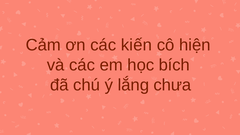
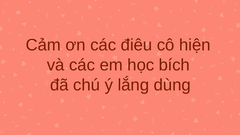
kiến: kiến -> điêu (137, 45)
chưa: chưa -> dùng (172, 85)
